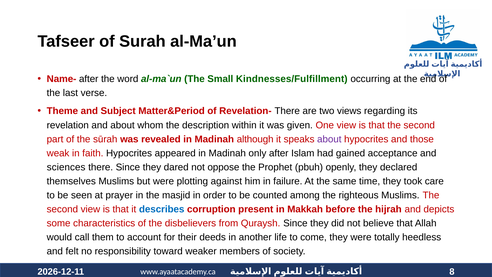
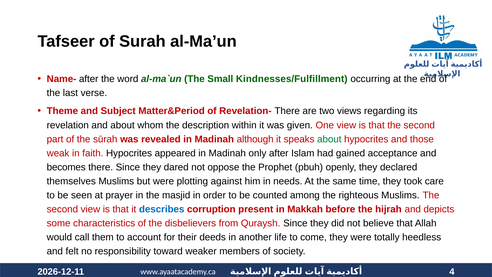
about colour: purple -> green (329, 139)
sciences: sciences -> becomes (66, 167)
failure: failure -> needs (288, 181)
8: 8 -> 4 (452, 271)
